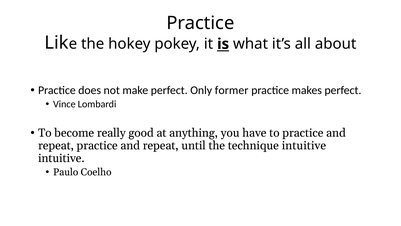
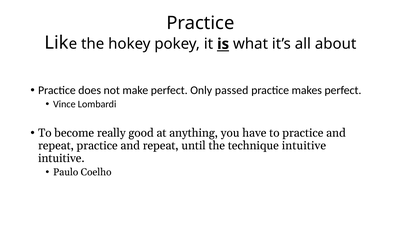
former: former -> passed (232, 90)
